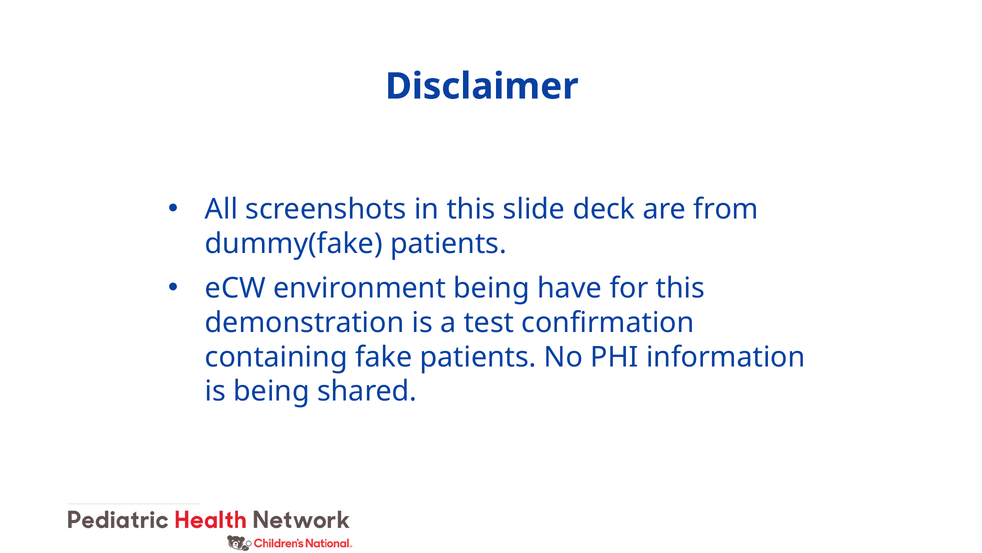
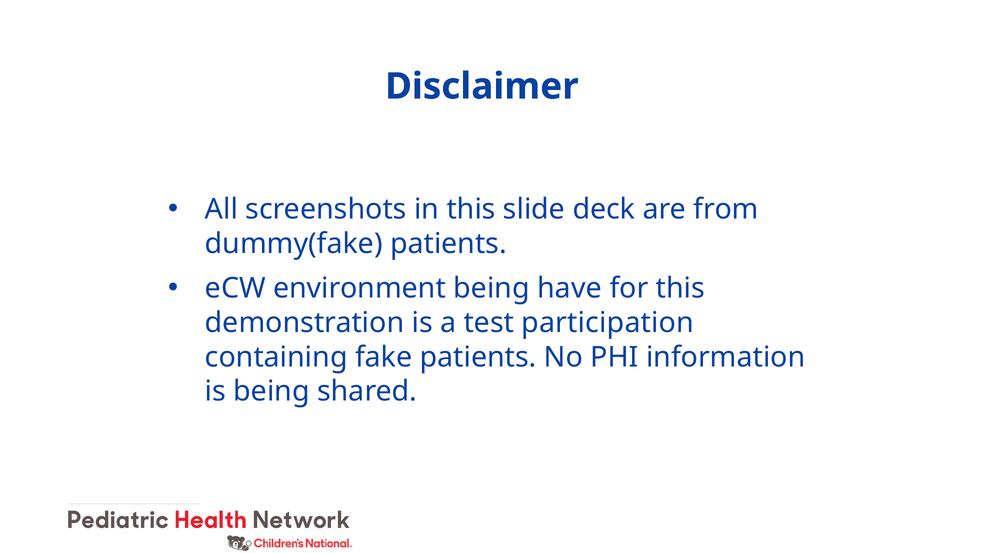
confirmation: confirmation -> participation (608, 322)
